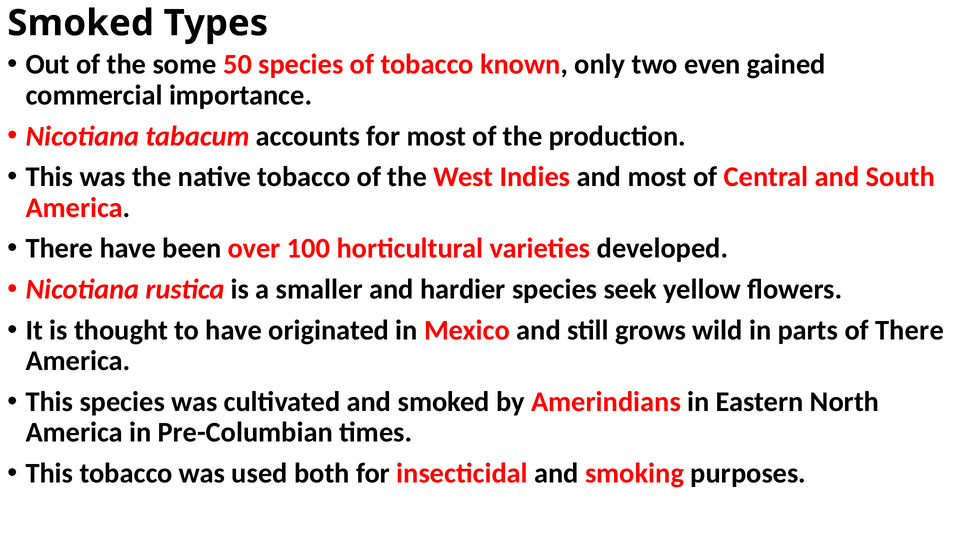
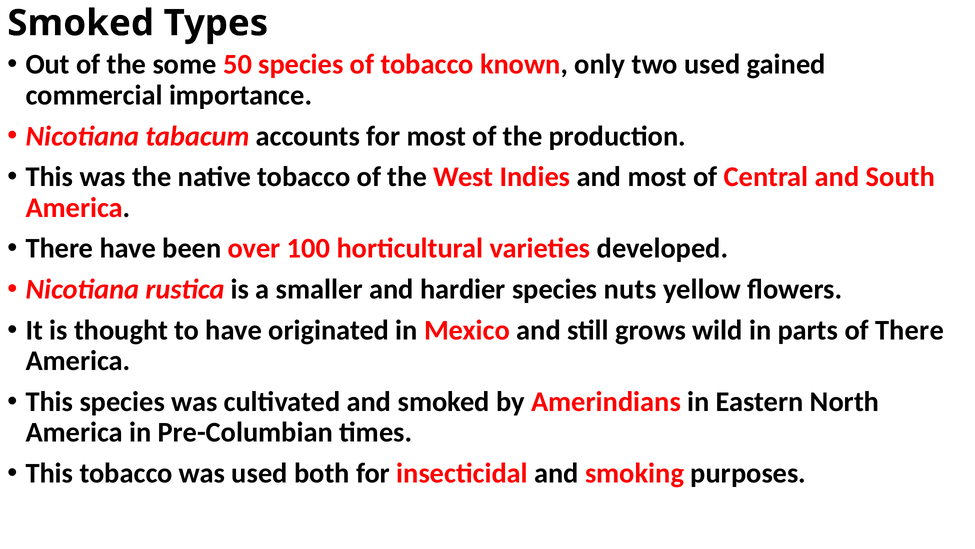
two even: even -> used (712, 65)
seek: seek -> nuts (630, 289)
